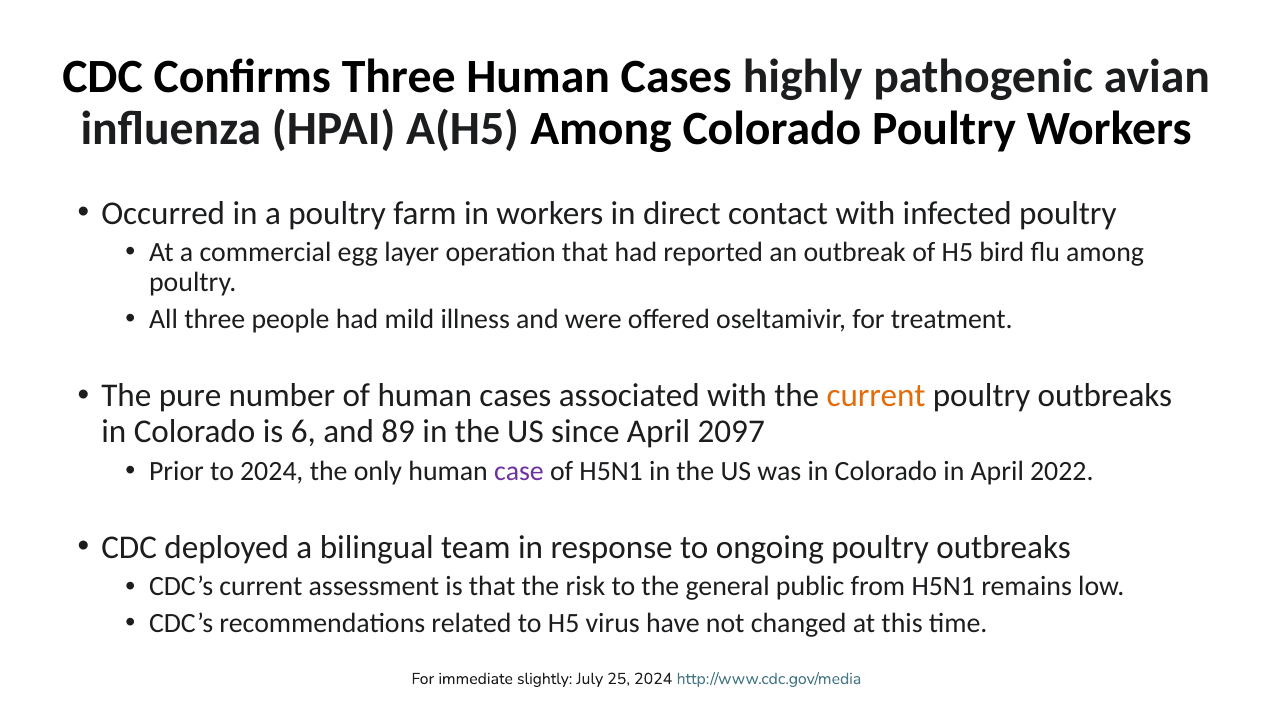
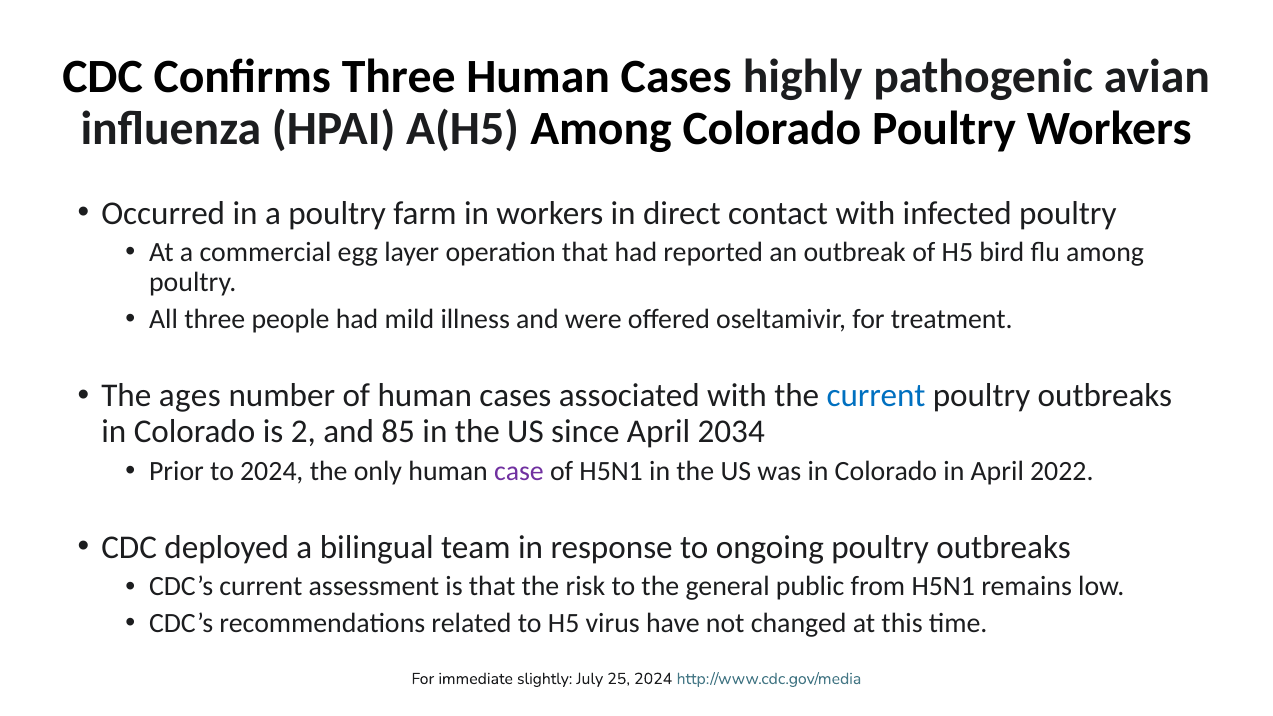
pure: pure -> ages (190, 396)
current colour: orange -> blue (876, 396)
6: 6 -> 2 (303, 431)
89: 89 -> 85 (398, 431)
2097: 2097 -> 2034 (731, 431)
